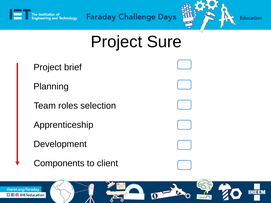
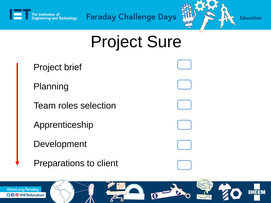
Components: Components -> Preparations (59, 164)
